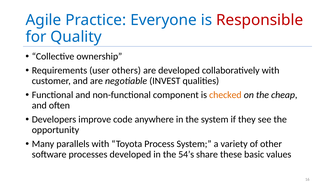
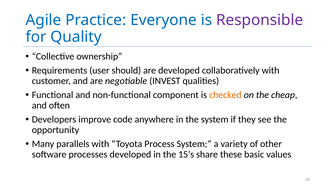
Responsible colour: red -> purple (260, 20)
others: others -> should (126, 71)
54’s: 54’s -> 15’s (186, 155)
